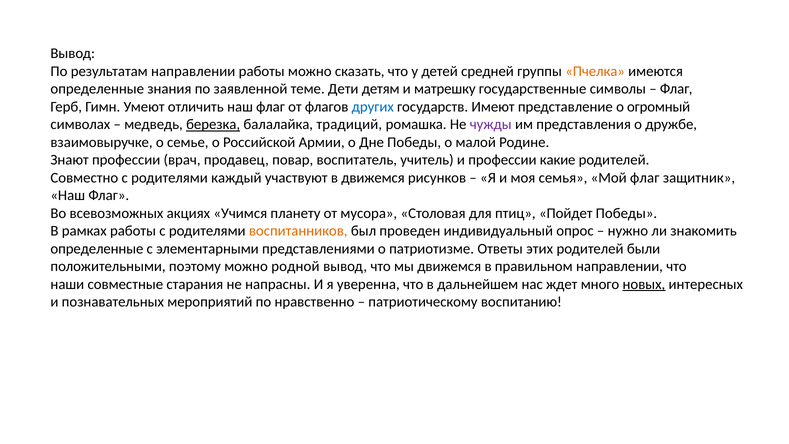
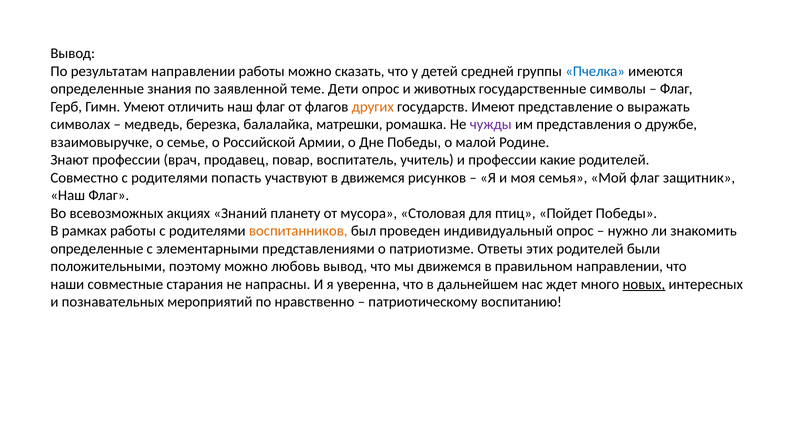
Пчелка colour: orange -> blue (595, 71)
Дети детям: детям -> опрос (381, 89)
матрешку: матрешку -> животных (445, 89)
других colour: blue -> orange (373, 107)
огромный: огромный -> выражать (659, 107)
березка underline: present -> none (213, 124)
традиций: традиций -> матрешки (349, 124)
каждый: каждый -> попасть (236, 178)
Учимся: Учимся -> Знаний (240, 213)
родной: родной -> любовь (295, 266)
